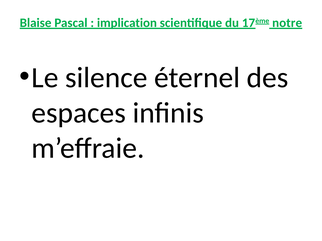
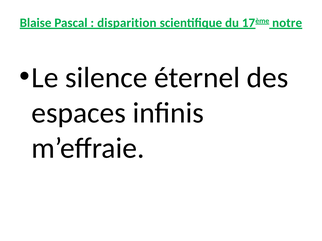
implication: implication -> disparition (127, 23)
